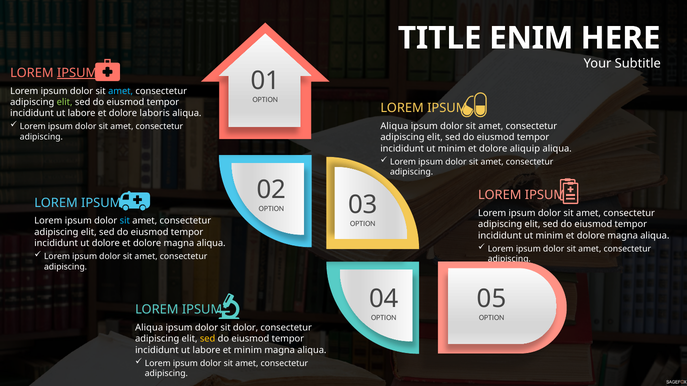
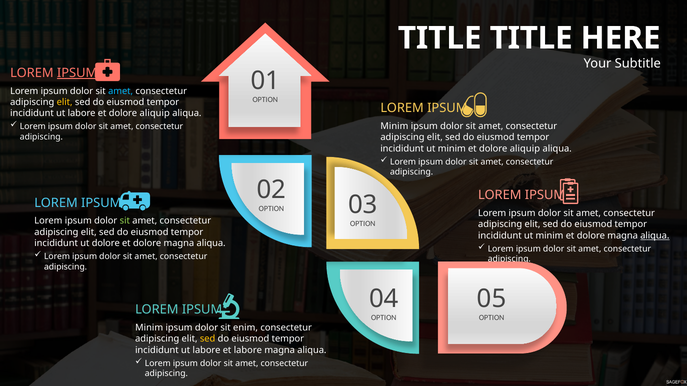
TITLE ENIM: ENIM -> TITLE (531, 38)
elit colour: light green -> yellow (65, 102)
labore et dolore laboris: laboris -> aliquip (155, 113)
Aliqua: Aliqua -> Minim (394, 126)
sit colour: light blue -> light green (125, 221)
aliqua underline: none -> present (655, 236)
Aliqua: Aliqua -> Minim (149, 328)
sit dolor: dolor -> enim (246, 328)
et minim: minim -> labore (248, 350)
